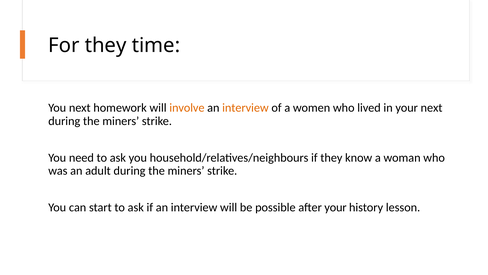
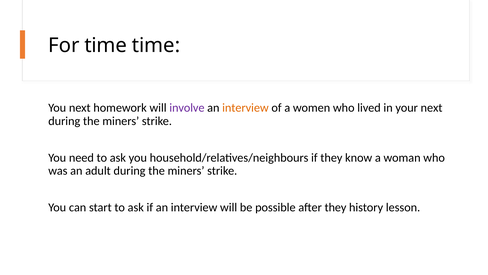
For they: they -> time (106, 45)
involve colour: orange -> purple (187, 108)
after your: your -> they (335, 207)
